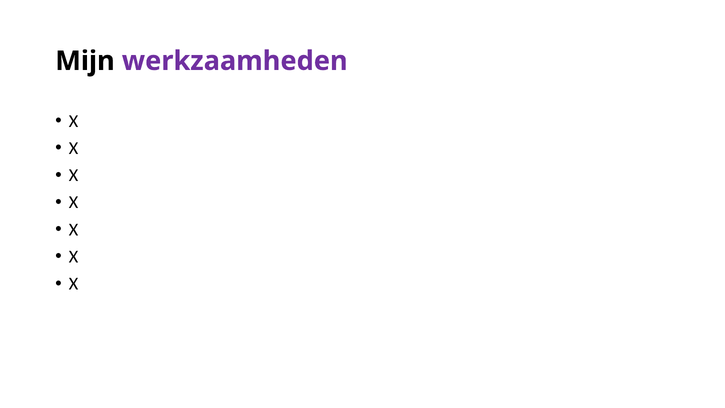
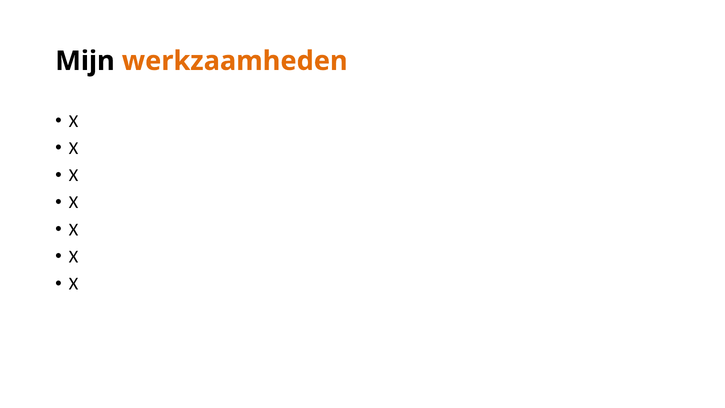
werkzaamheden colour: purple -> orange (235, 61)
